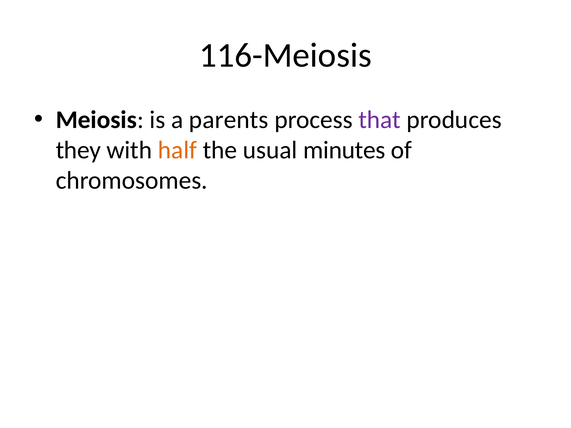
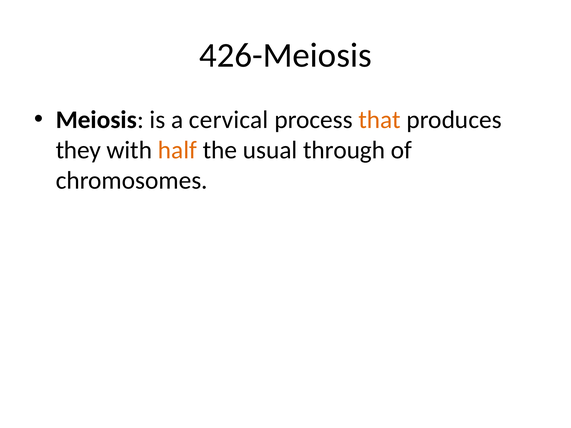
116-Meiosis: 116-Meiosis -> 426-Meiosis (285, 55)
parents: parents -> cervical (229, 120)
that colour: purple -> orange (380, 120)
minutes: minutes -> through (344, 150)
